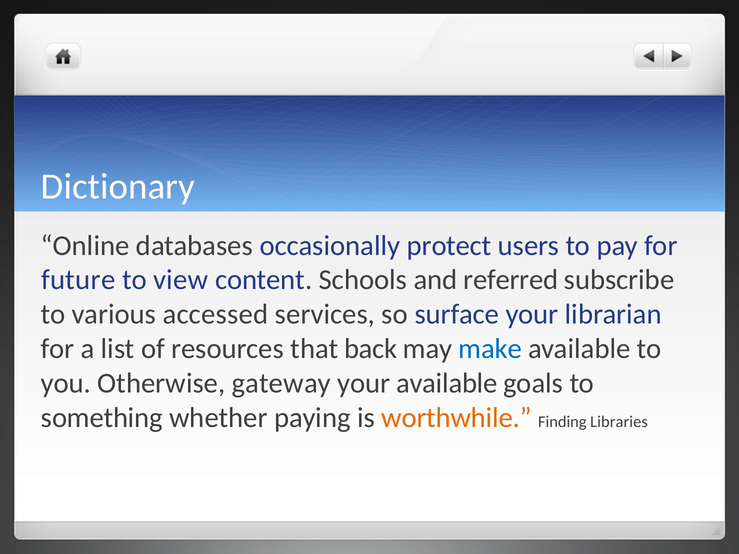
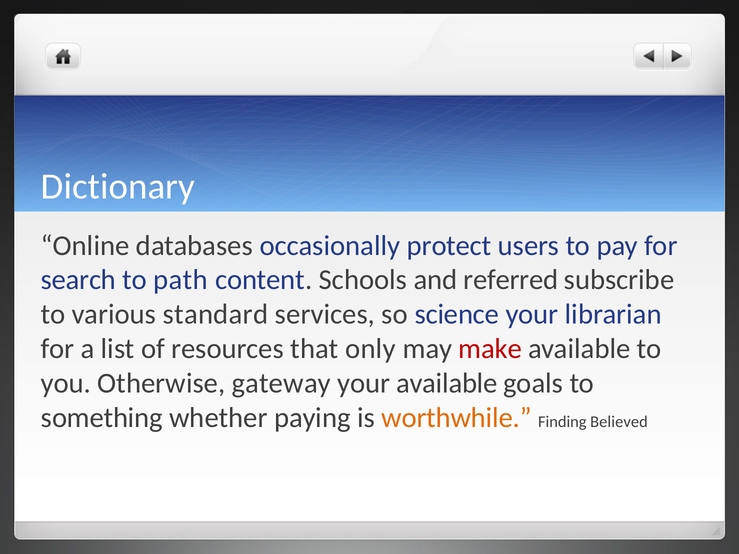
future: future -> search (78, 280)
view: view -> path (181, 280)
accessed: accessed -> standard (215, 315)
surface: surface -> science (457, 315)
back: back -> only (370, 349)
make colour: blue -> red (490, 349)
Libraries: Libraries -> Believed (619, 422)
